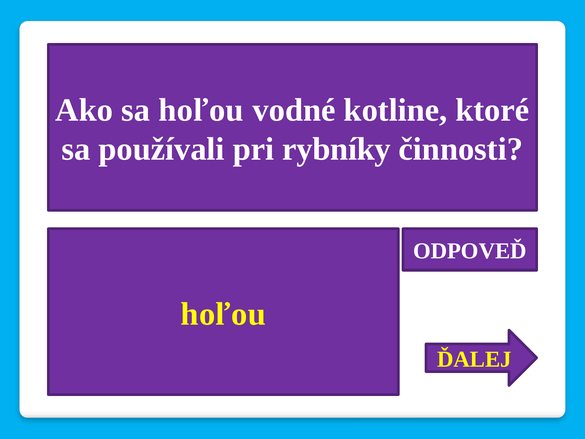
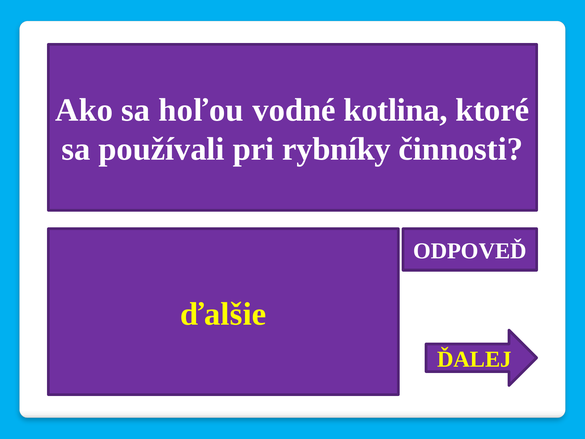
kotline: kotline -> kotlina (396, 110)
hoľou: hoľou -> ďalšie (223, 314)
